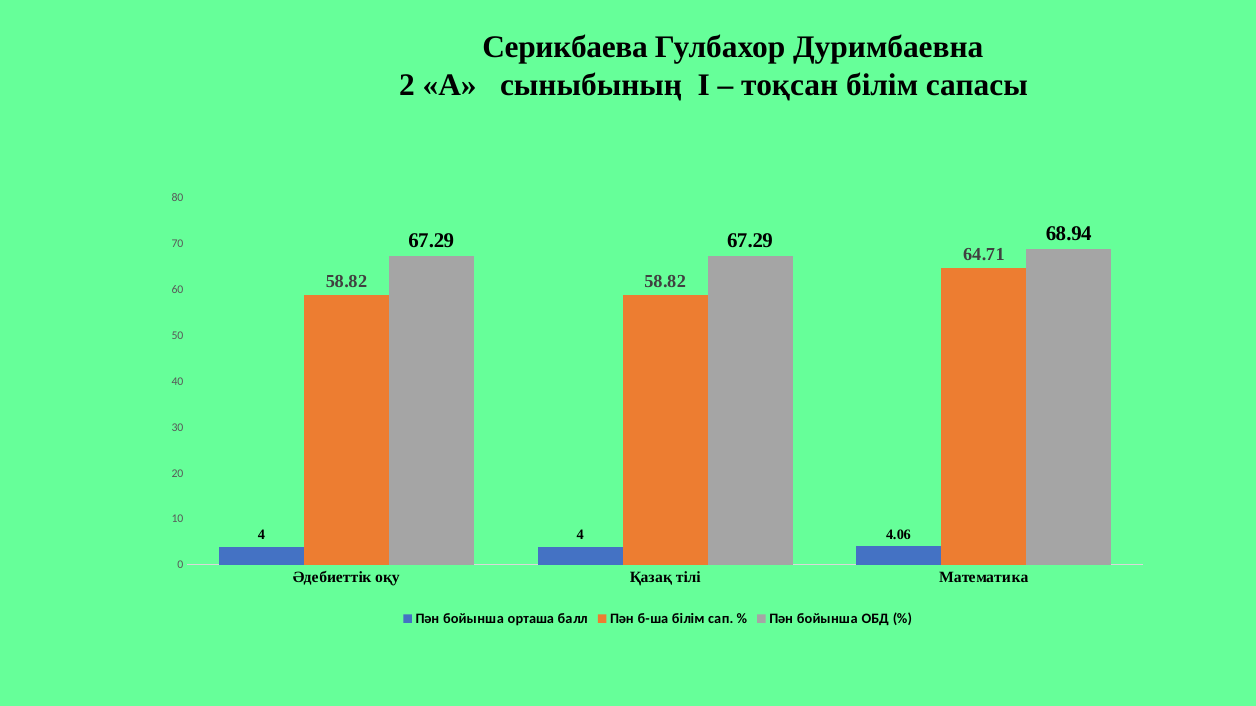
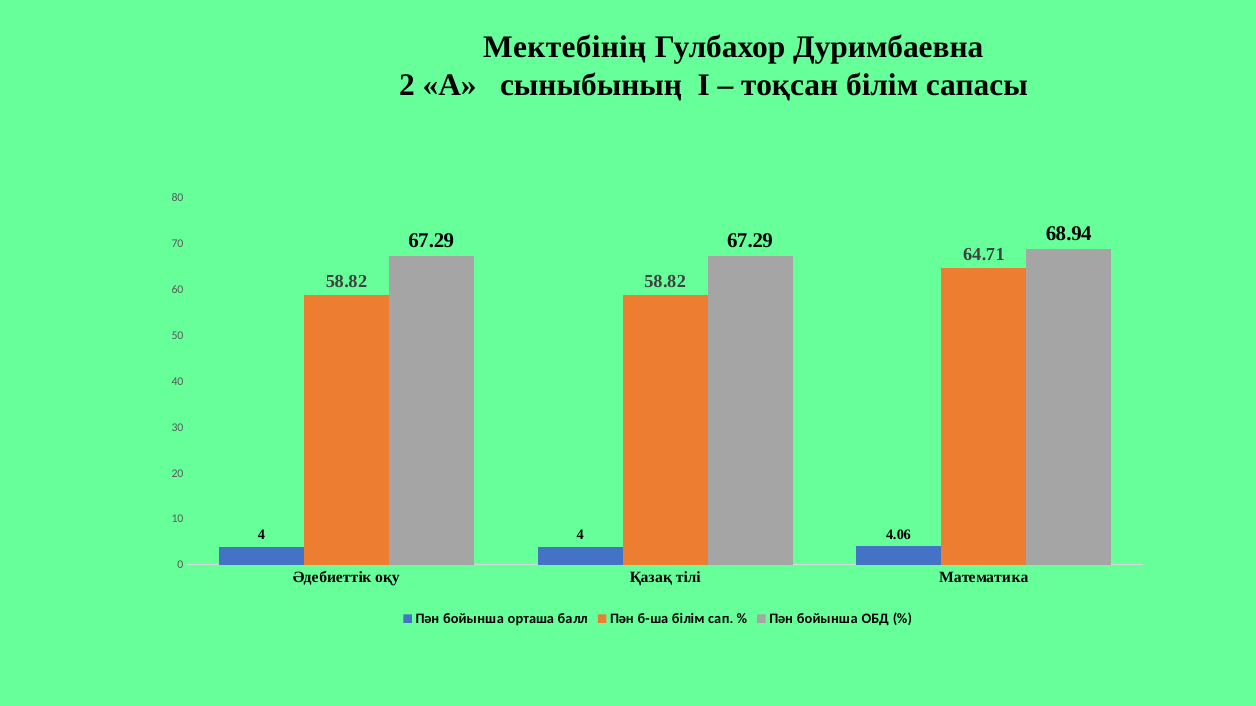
Серикбаева: Серикбаева -> Мектебінің (565, 48)
